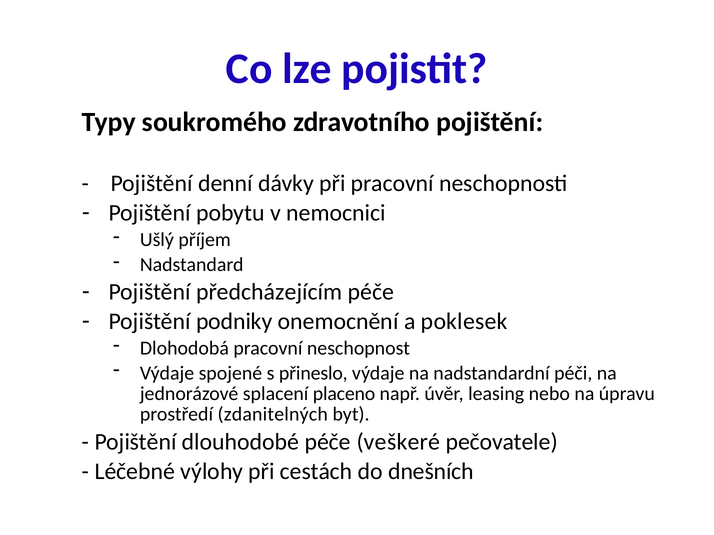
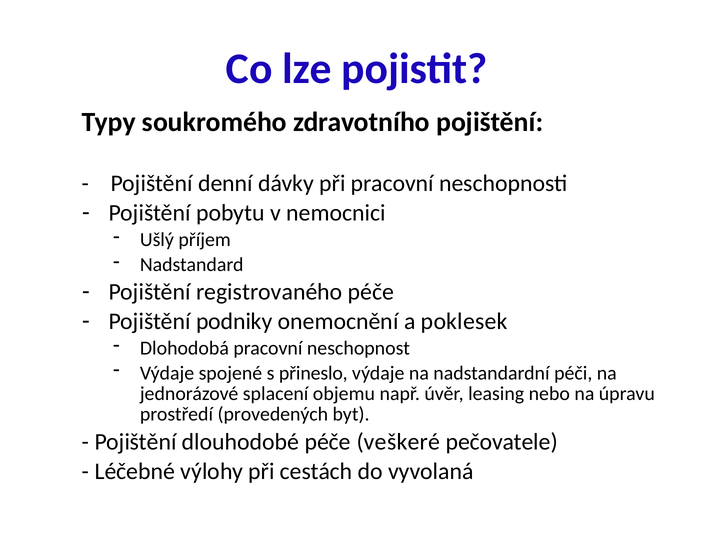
předcházejícím: předcházejícím -> registrovaného (269, 292)
placeno: placeno -> objemu (344, 394)
zdanitelných: zdanitelných -> provedených (273, 415)
dnešních: dnešních -> vyvolaná (431, 472)
